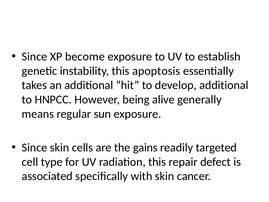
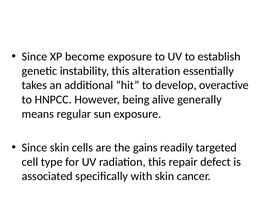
apoptosis: apoptosis -> alteration (156, 71)
develop additional: additional -> overactive (224, 85)
